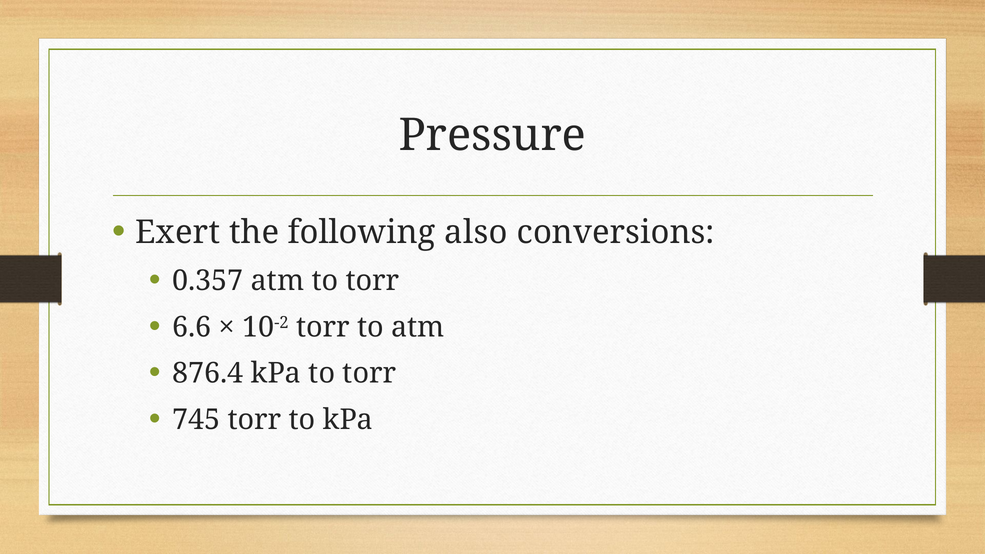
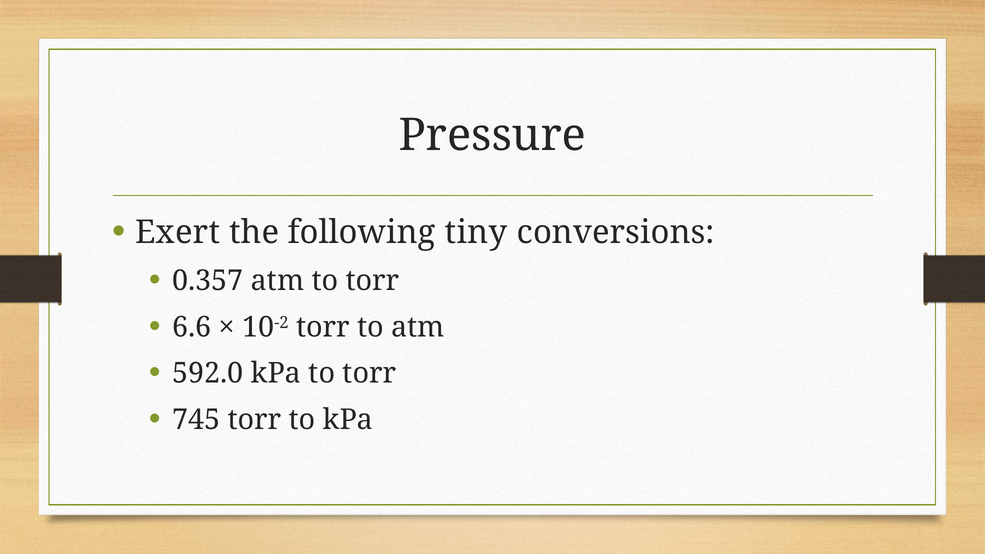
also: also -> tiny (476, 232)
876.4: 876.4 -> 592.0 (208, 374)
